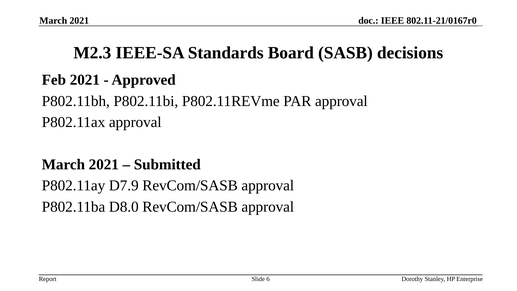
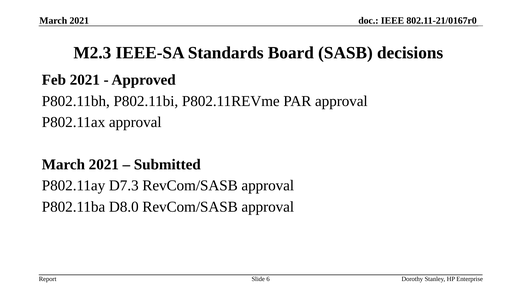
D7.9: D7.9 -> D7.3 (124, 186)
